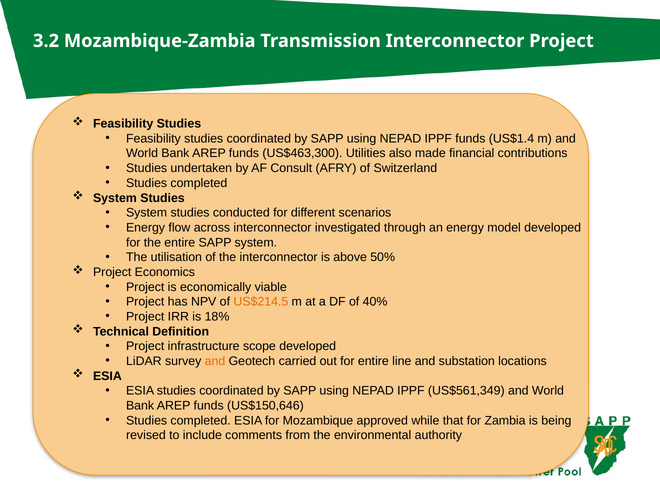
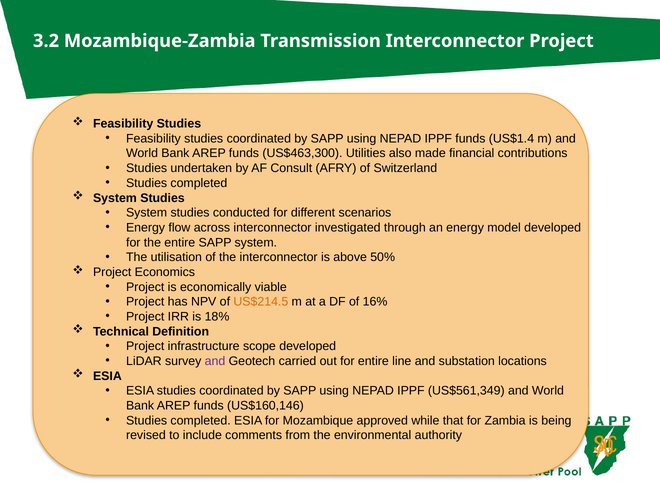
40%: 40% -> 16% (375, 302)
and colour: orange -> purple (215, 361)
US$150,646: US$150,646 -> US$160,146 (265, 406)
